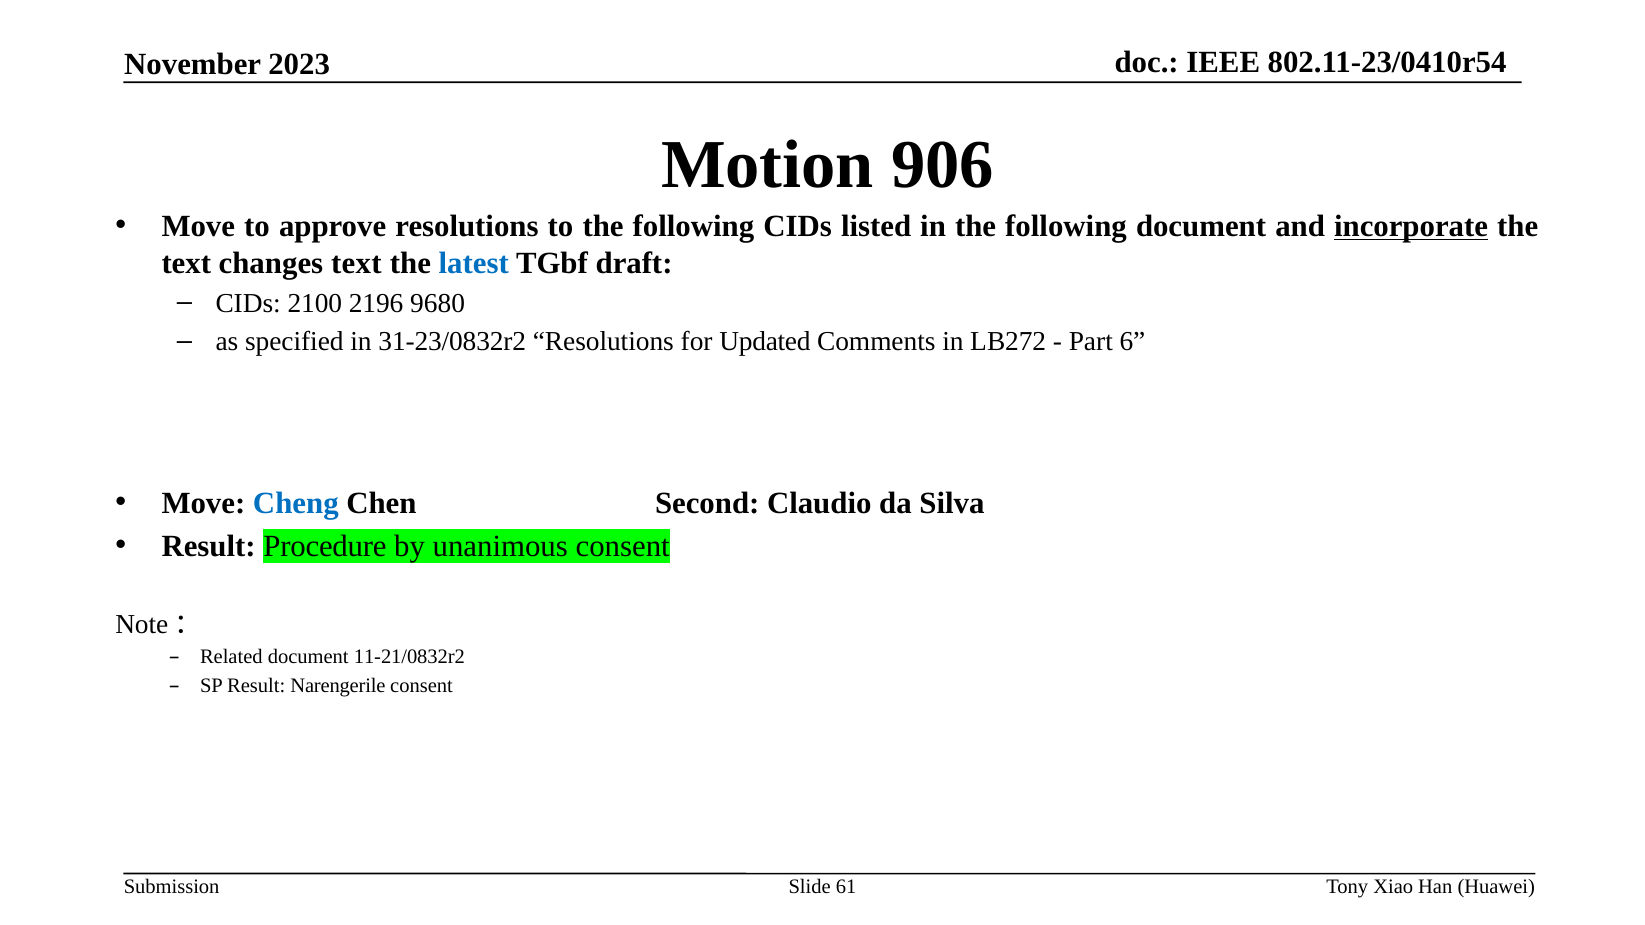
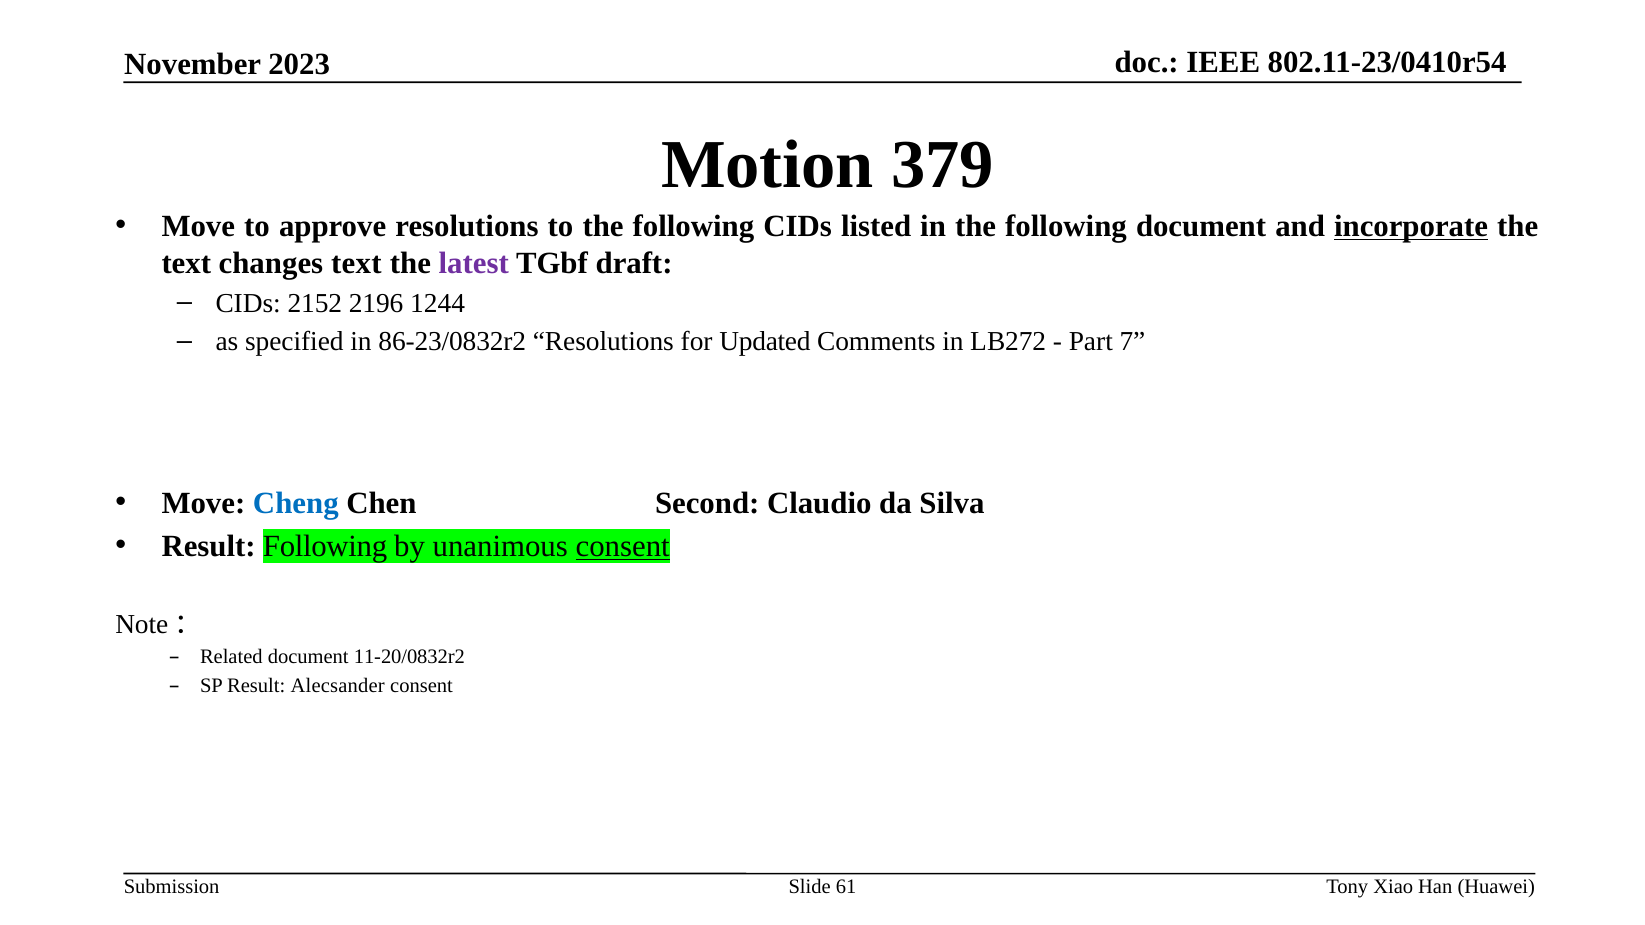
906: 906 -> 379 (942, 165)
latest colour: blue -> purple (474, 263)
2100: 2100 -> 2152 (315, 304)
9680: 9680 -> 1244 (438, 304)
31-23/0832r2: 31-23/0832r2 -> 86-23/0832r2 (452, 342)
6: 6 -> 7 (1133, 342)
Result Procedure: Procedure -> Following (325, 546)
consent underline: none -> present (623, 546)
11-21/0832r2: 11-21/0832r2 -> 11-20/0832r2 (409, 657)
Narengerile: Narengerile -> Alecsander (338, 686)
